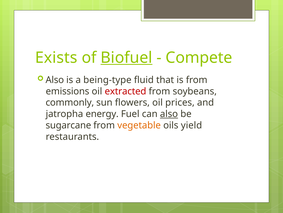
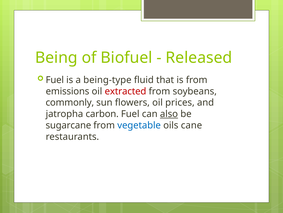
Exists: Exists -> Being (56, 57)
Biofuel underline: present -> none (126, 57)
Compete: Compete -> Released (199, 57)
Also: Also -> Fuel (55, 80)
energy: energy -> carbon (102, 114)
vegetable colour: orange -> blue (139, 125)
yield: yield -> cane (191, 125)
